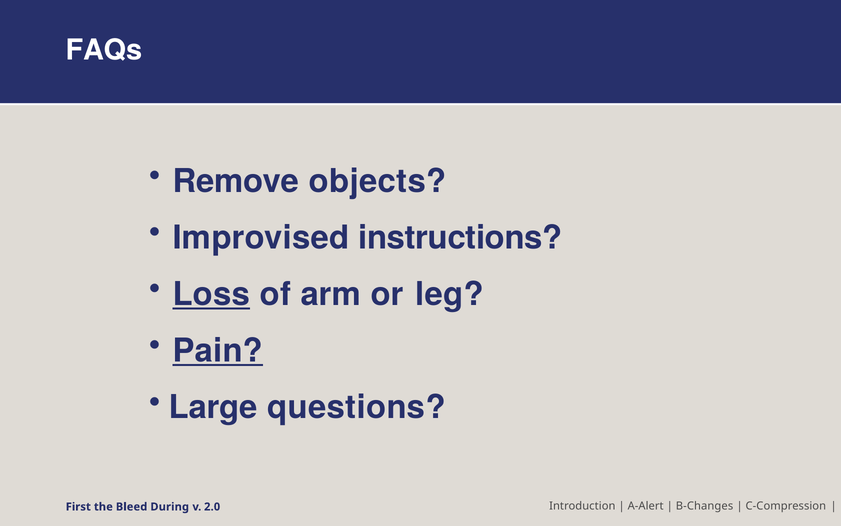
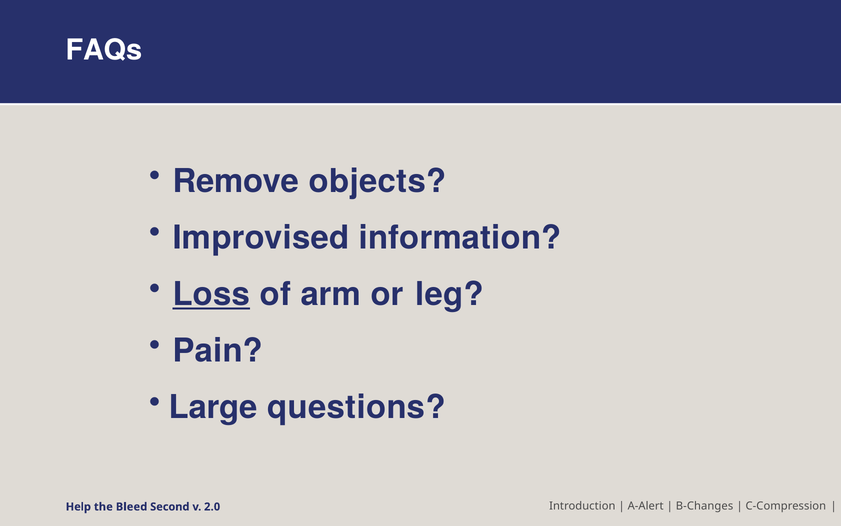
instructions: instructions -> information (460, 238)
Pain underline: present -> none (218, 351)
First: First -> Help (78, 506)
During: During -> Second (170, 506)
